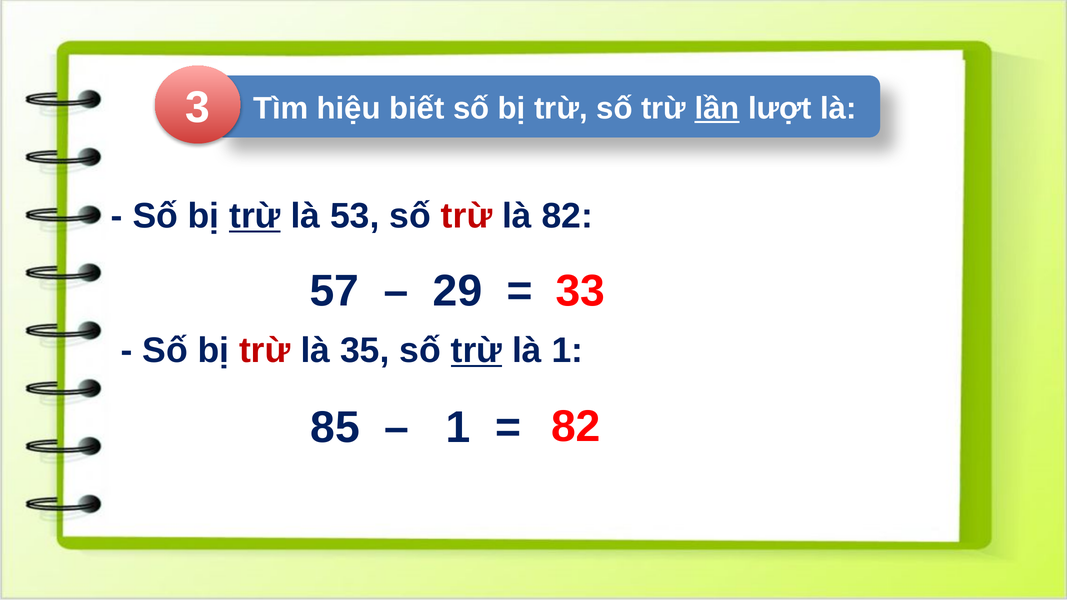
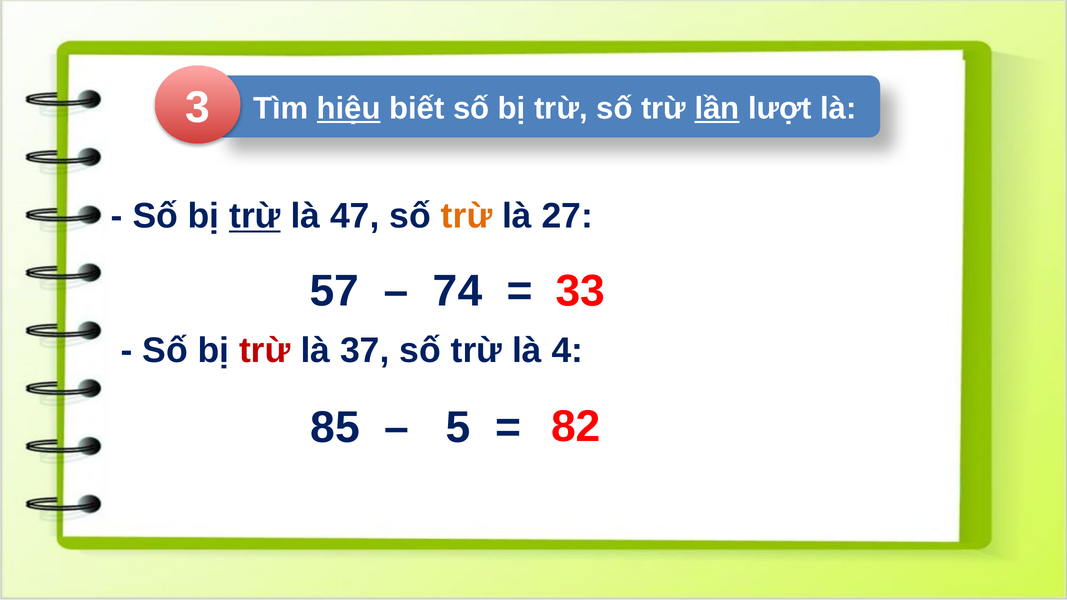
hiệu underline: none -> present (349, 109)
53: 53 -> 47 (355, 216)
trừ colour: red -> orange (467, 216)
là 82: 82 -> 27 (567, 216)
29: 29 -> 74 (458, 291)
35: 35 -> 37 (365, 351)
trừ underline: present -> none (477, 351)
là 1: 1 -> 4 (567, 351)
1: 1 -> 5 (458, 428)
